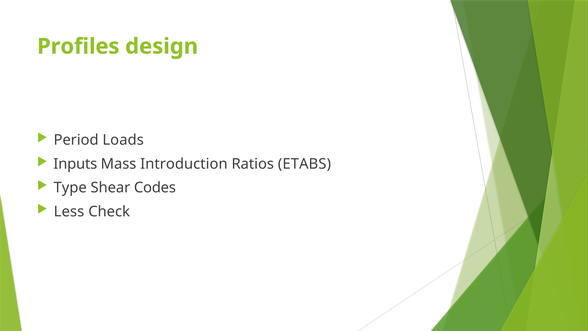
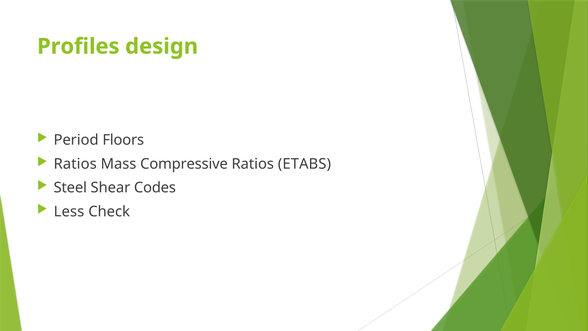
Loads: Loads -> Floors (123, 140)
Inputs: Inputs -> Ratios (75, 164)
Introduction: Introduction -> Compressive (184, 164)
Type: Type -> Steel (70, 188)
